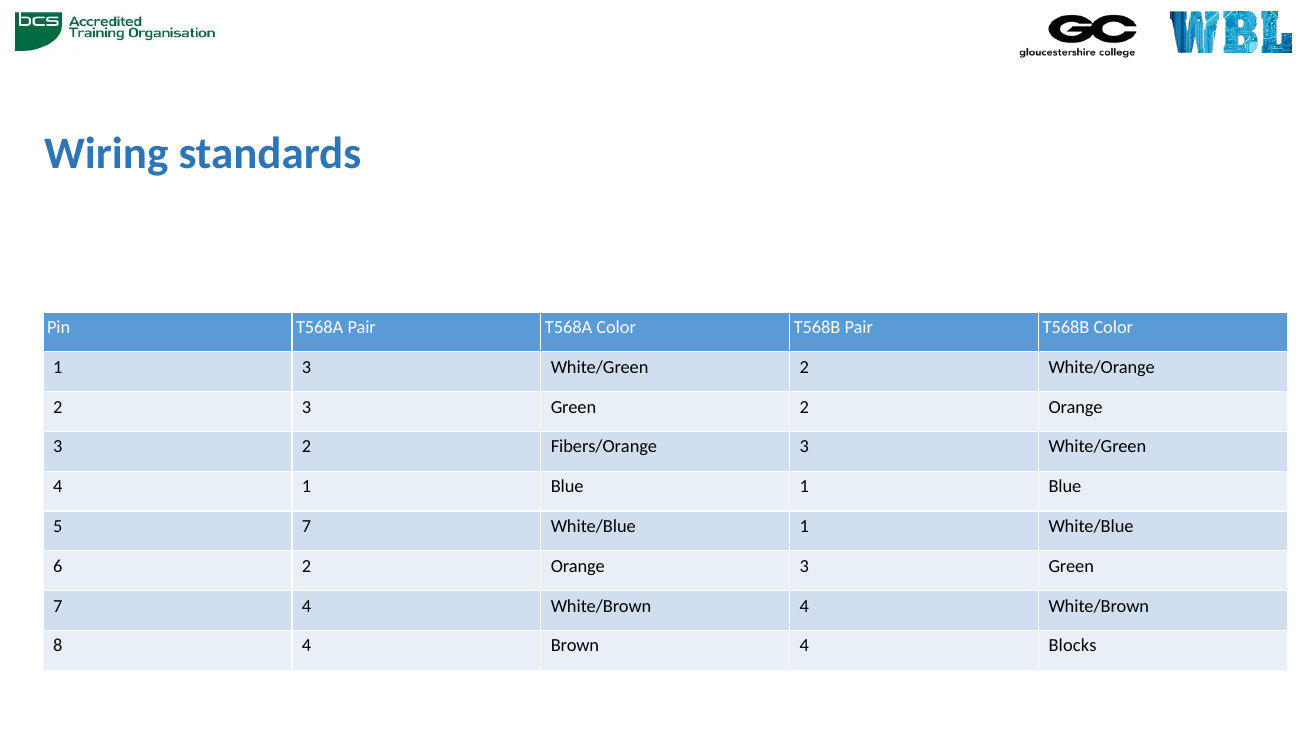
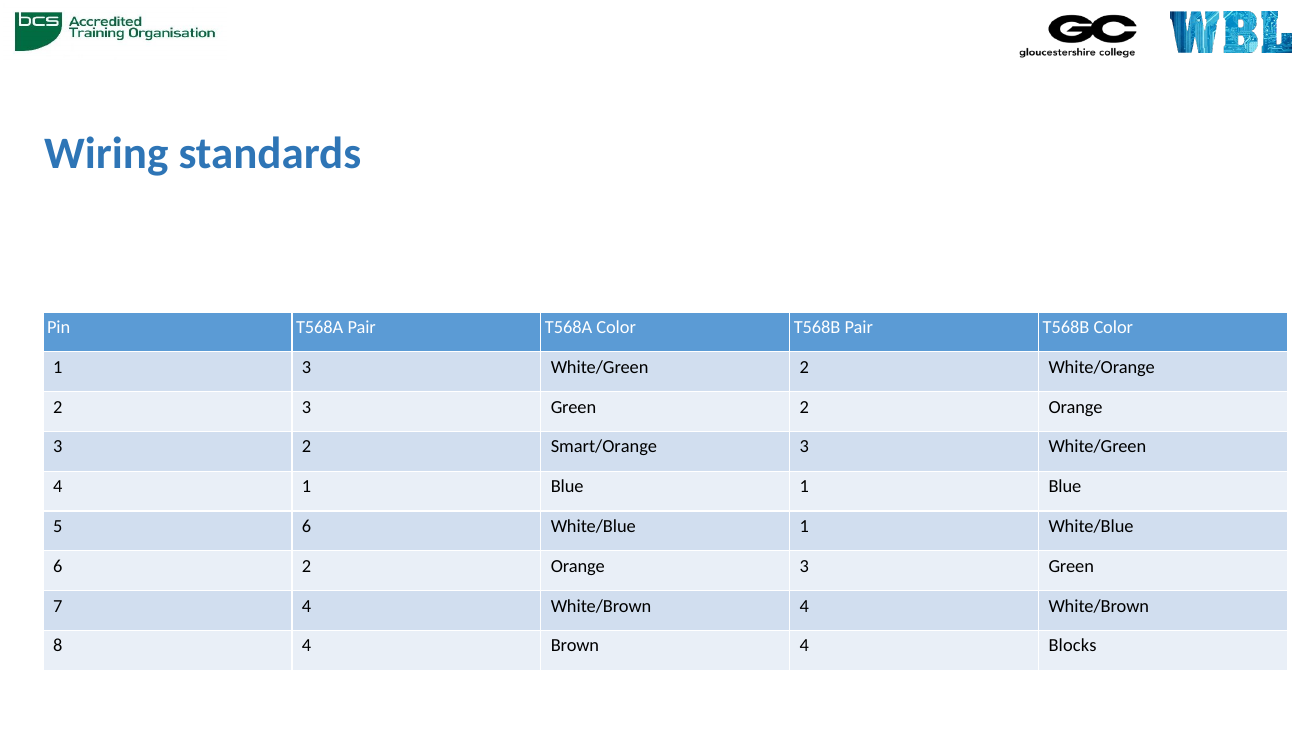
Fibers/Orange: Fibers/Orange -> Smart/Orange (604, 447)
5 7: 7 -> 6 (307, 527)
